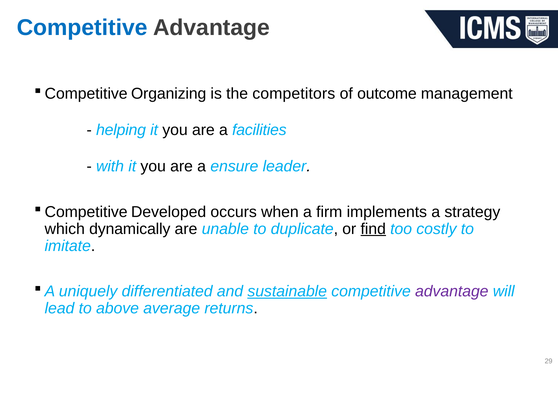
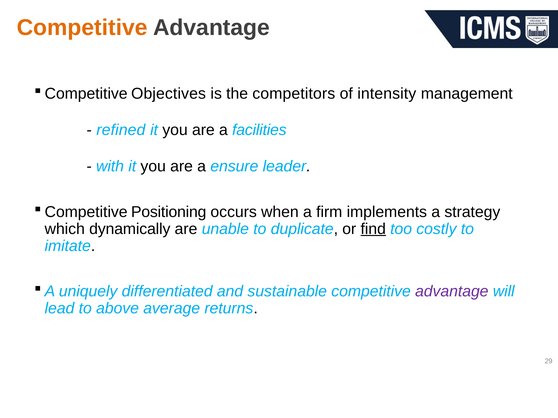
Competitive colour: blue -> orange (82, 28)
Organizing: Organizing -> Objectives (169, 94)
outcome: outcome -> intensity (387, 94)
helping: helping -> refined (121, 130)
Developed: Developed -> Positioning (169, 212)
sustainable underline: present -> none (287, 292)
